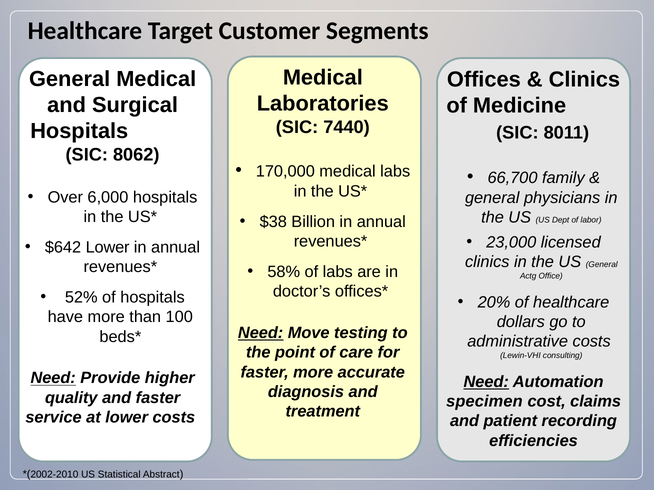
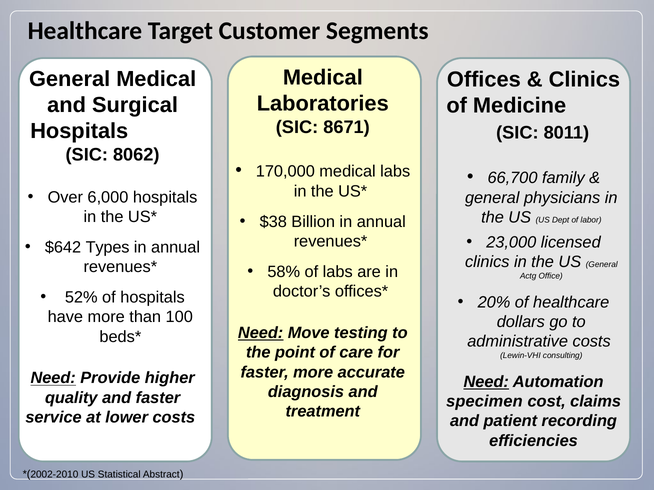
7440: 7440 -> 8671 (347, 127)
$642 Lower: Lower -> Types (108, 248)
